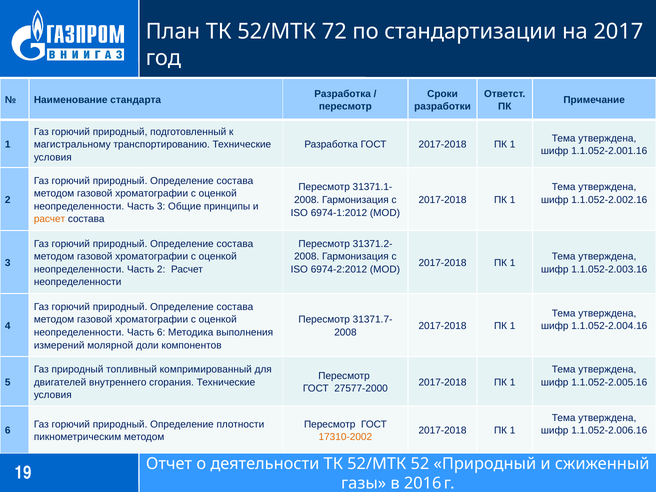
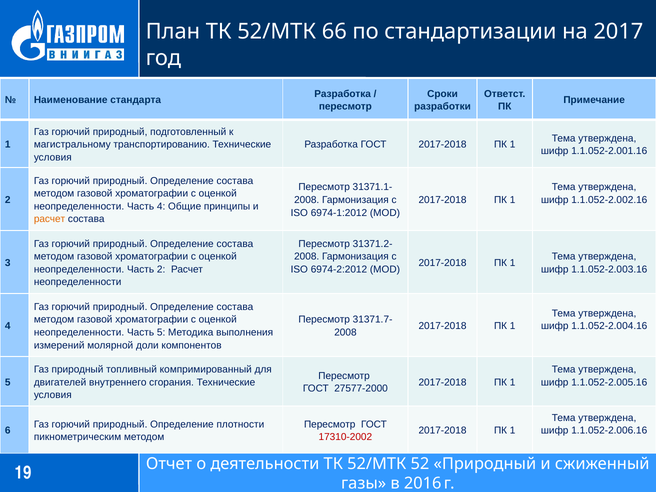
72: 72 -> 66 (334, 32)
Часть 3: 3 -> 4 (161, 206)
Часть 6: 6 -> 5 (161, 332)
17310-2002 colour: orange -> red (345, 437)
